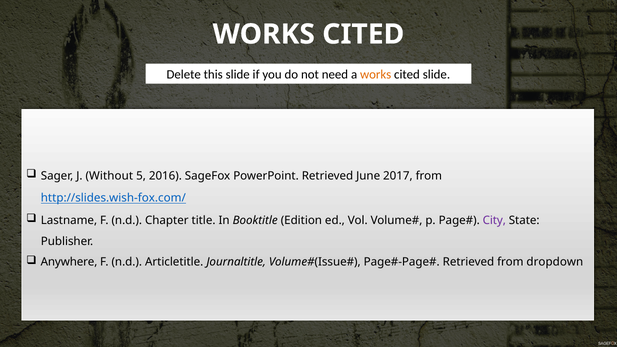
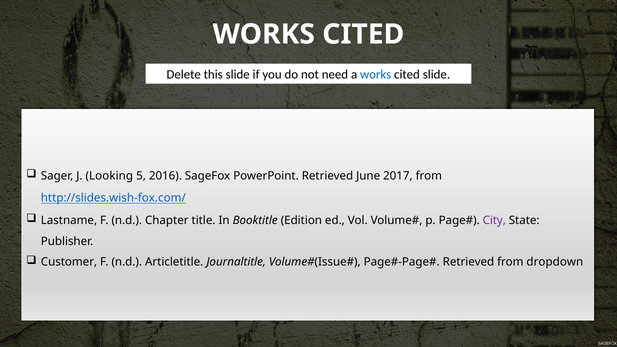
works colour: orange -> blue (376, 75)
Without: Without -> Looking (109, 176)
Anywhere: Anywhere -> Customer (69, 262)
